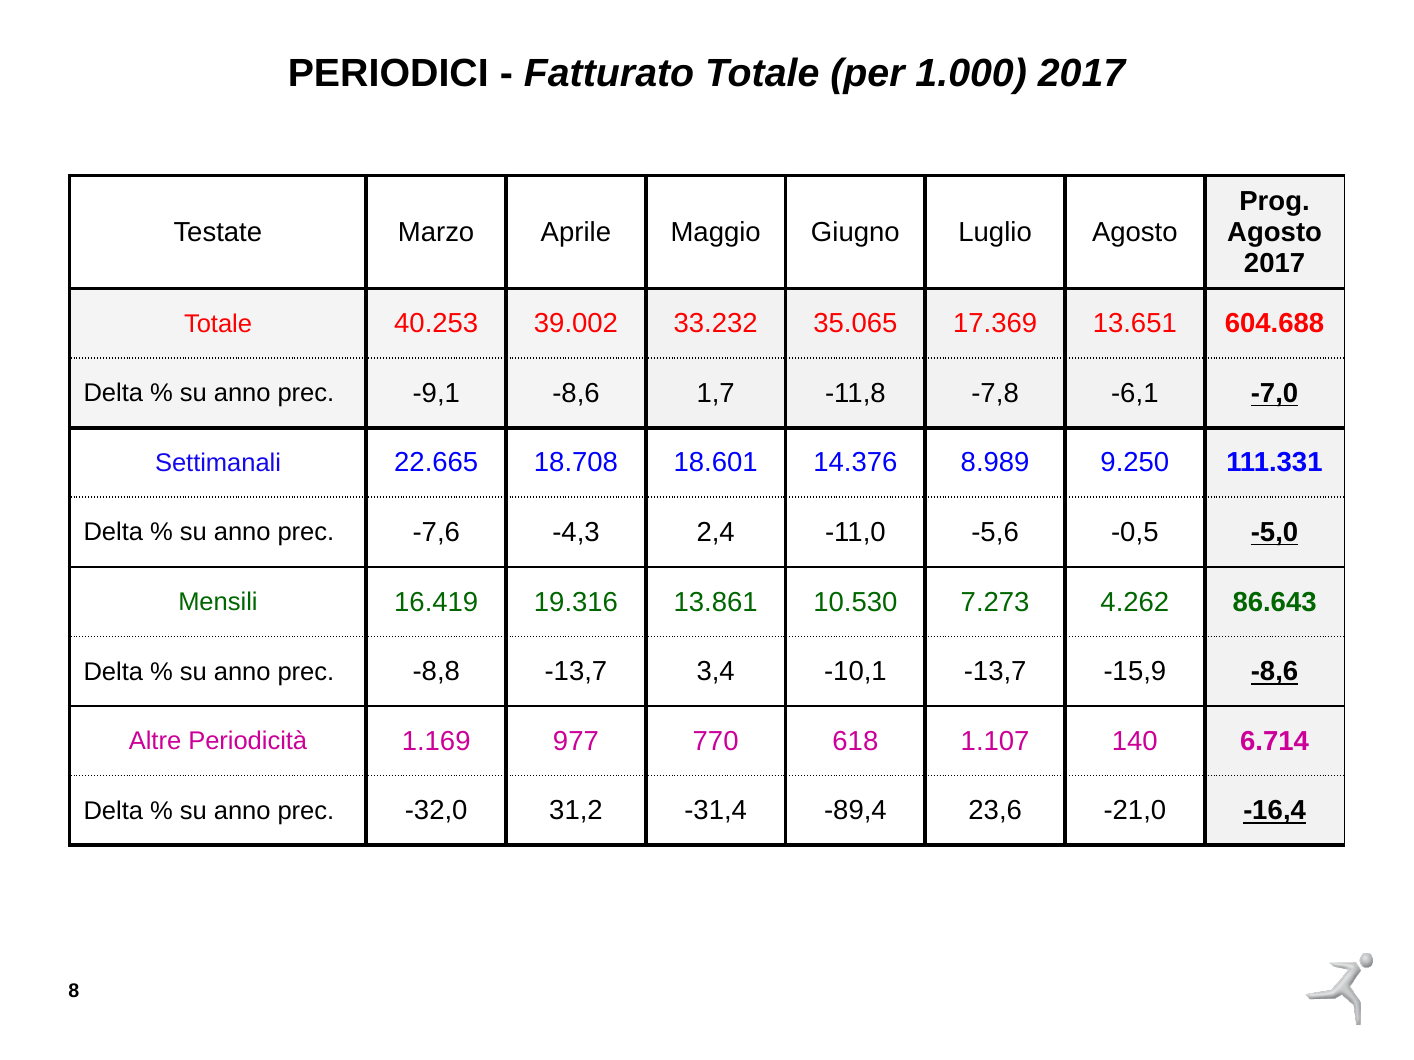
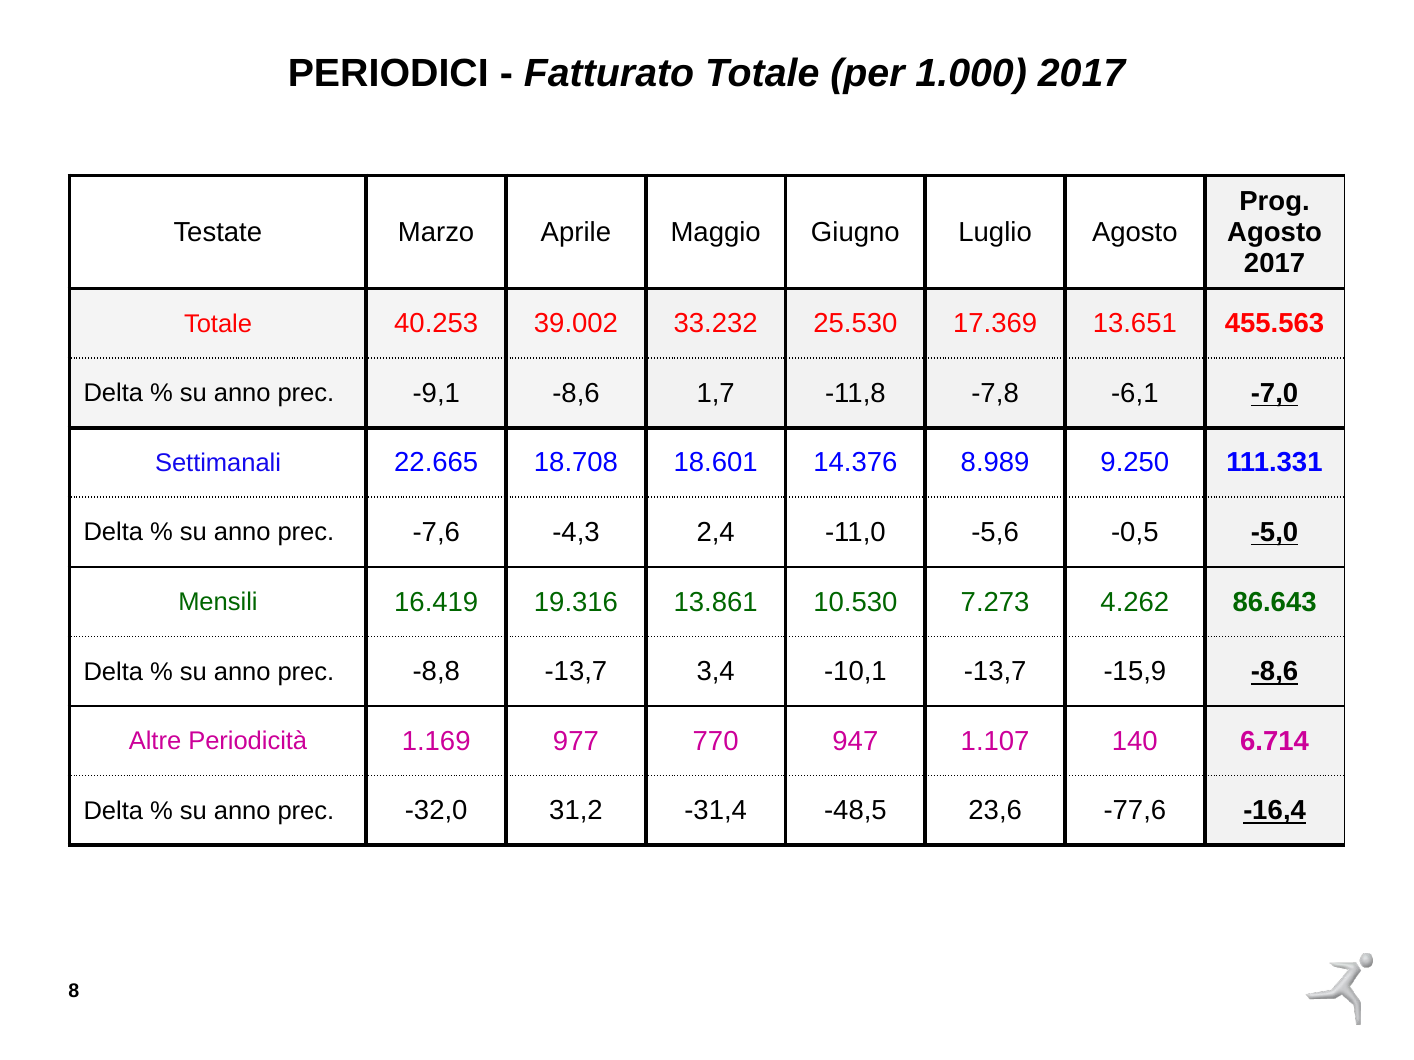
35.065: 35.065 -> 25.530 (855, 324)
604.688: 604.688 -> 455.563 (1275, 324)
618: 618 -> 947 (855, 742)
-89,4: -89,4 -> -48,5 (855, 811)
-21,0: -21,0 -> -77,6 (1135, 811)
